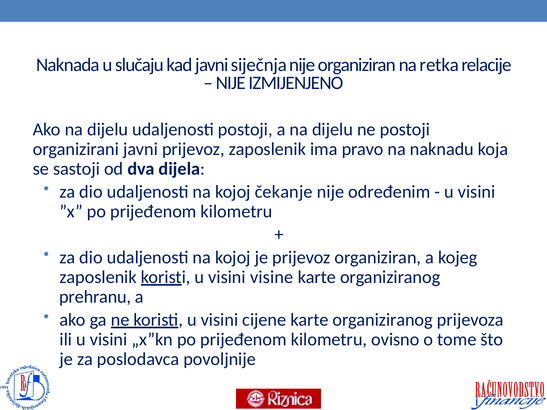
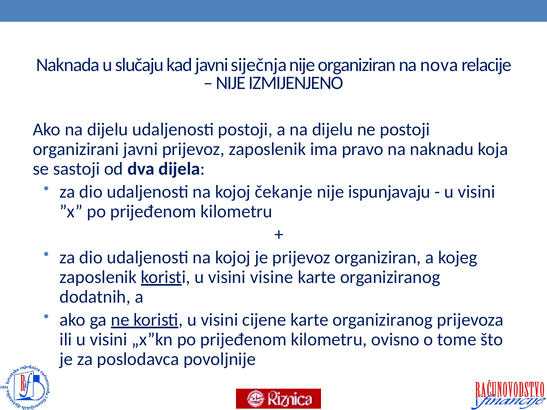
retka: retka -> nova (439, 65)
određenim: određenim -> ispunjavaju (389, 192)
prehranu: prehranu -> dodatnih (95, 297)
